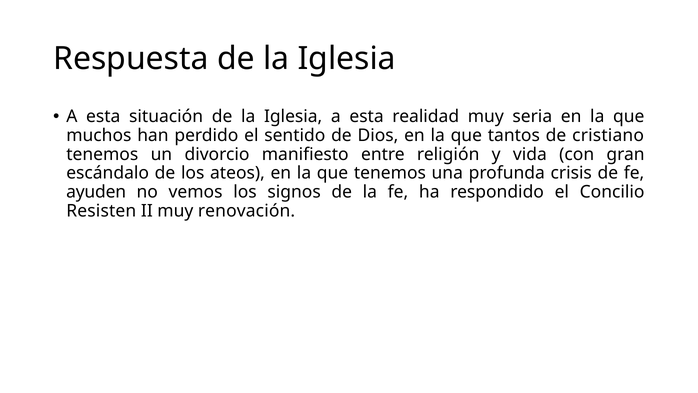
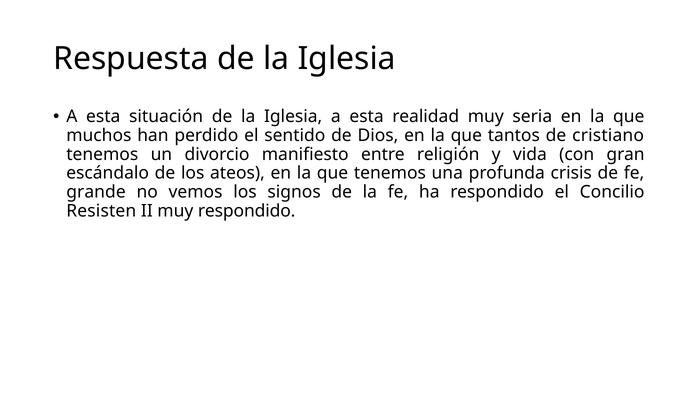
ayuden: ayuden -> grande (96, 192)
muy renovación: renovación -> respondido (247, 211)
